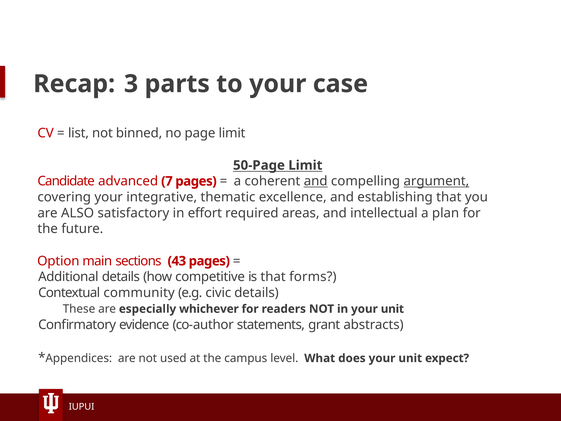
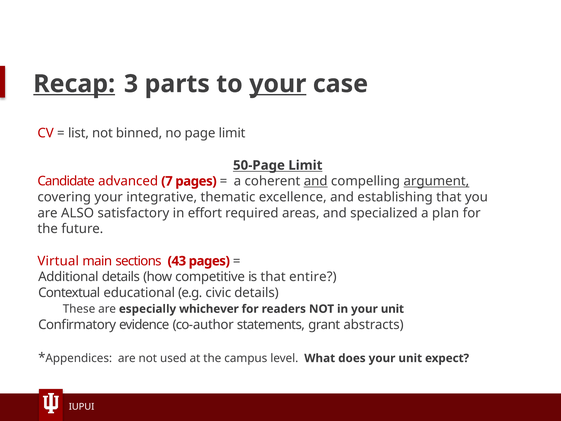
Recap underline: none -> present (74, 84)
your underline: none -> present (278, 84)
intellectual: intellectual -> specialized (384, 213)
Option: Option -> Virtual (58, 261)
forms: forms -> entire (313, 277)
community: community -> educational (139, 293)
